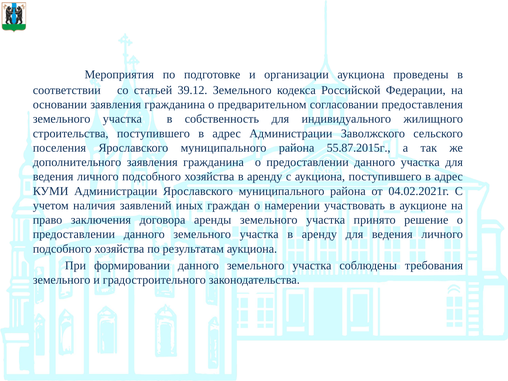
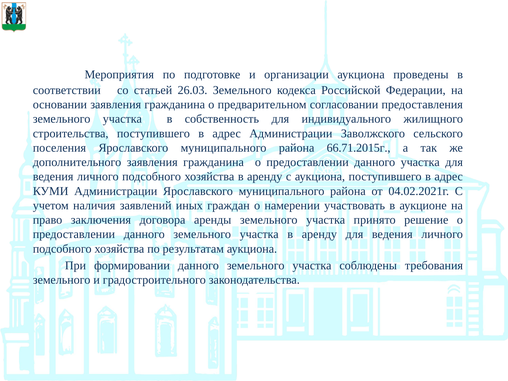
39.12: 39.12 -> 26.03 (193, 90)
55.87.2015г: 55.87.2015г -> 66.71.2015г (359, 148)
